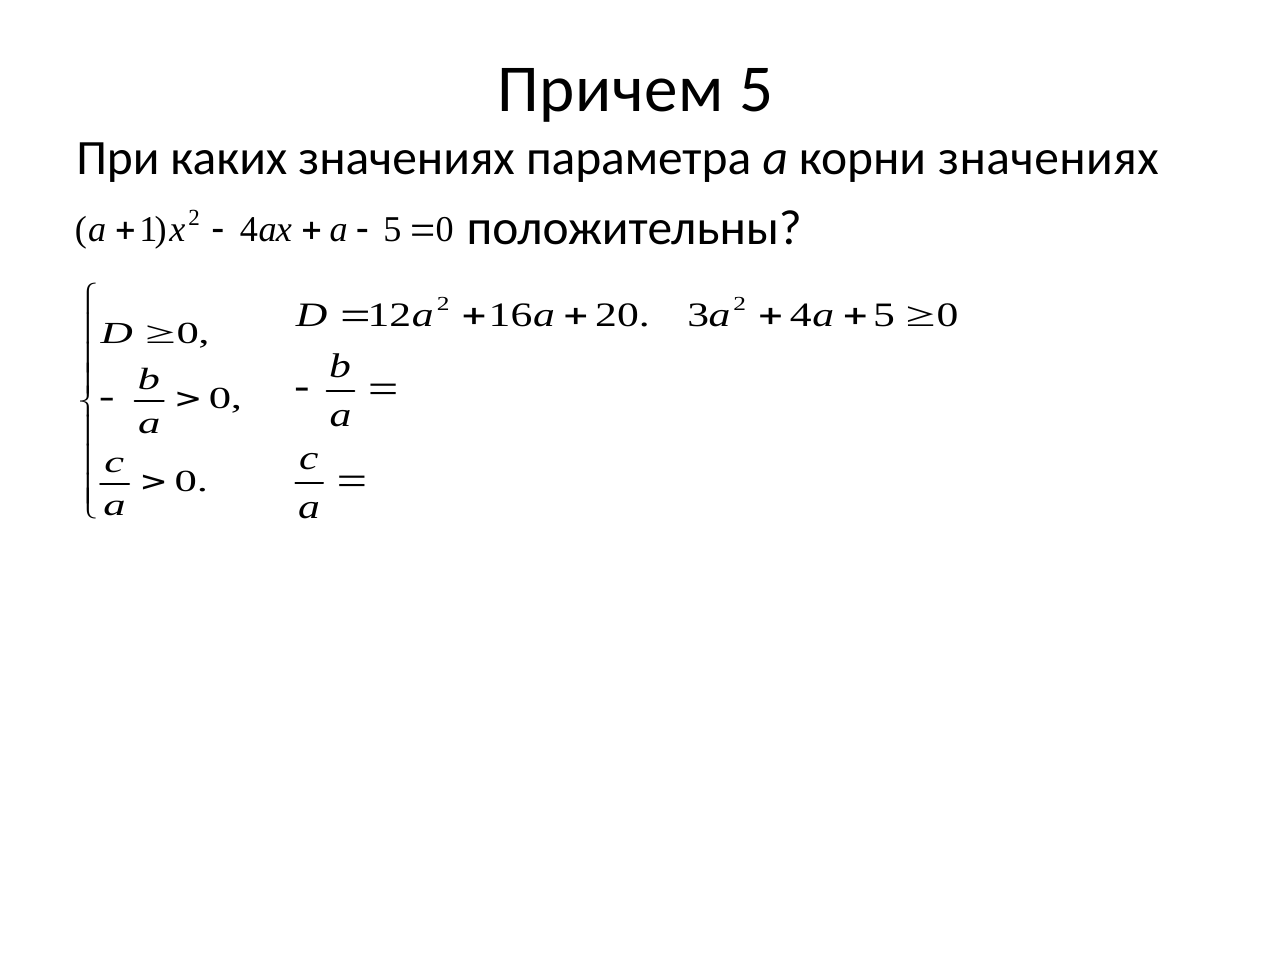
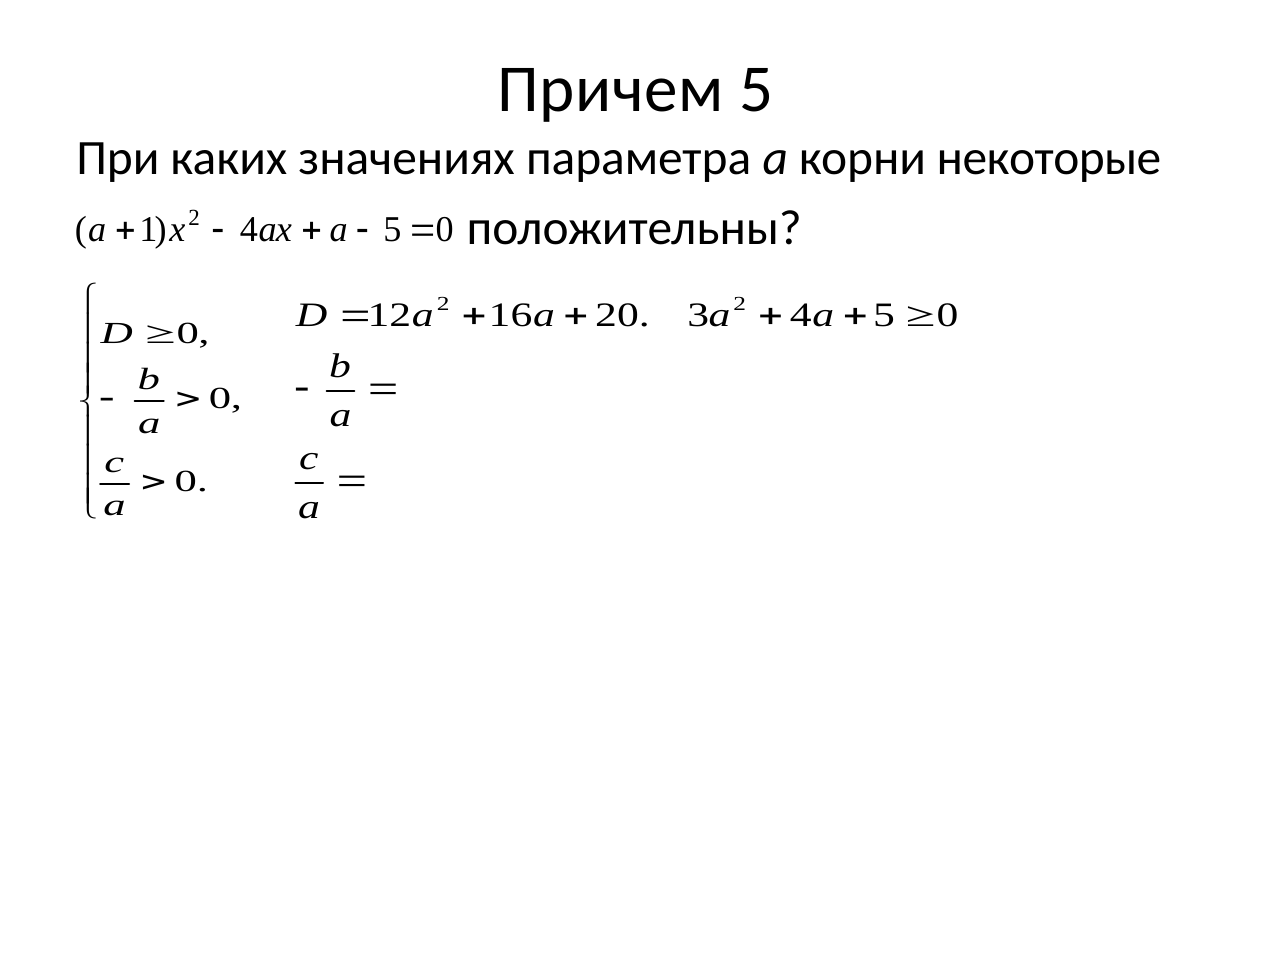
корни значениях: значениях -> некоторые (1049, 159)
